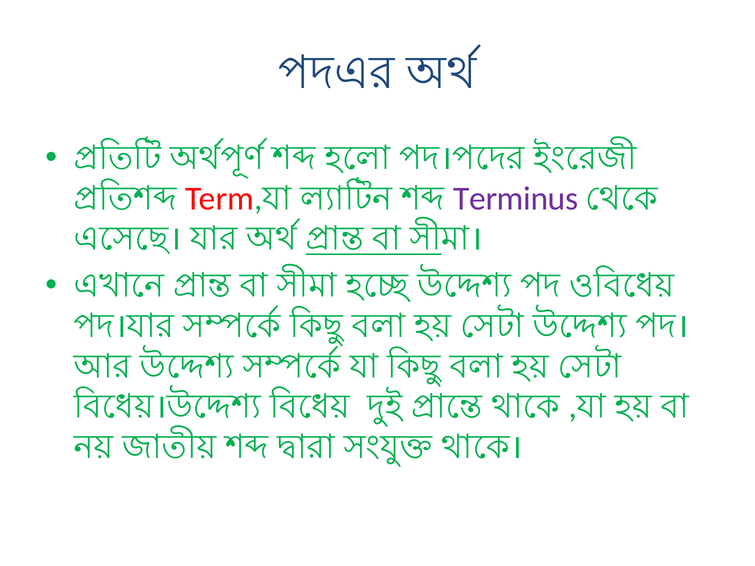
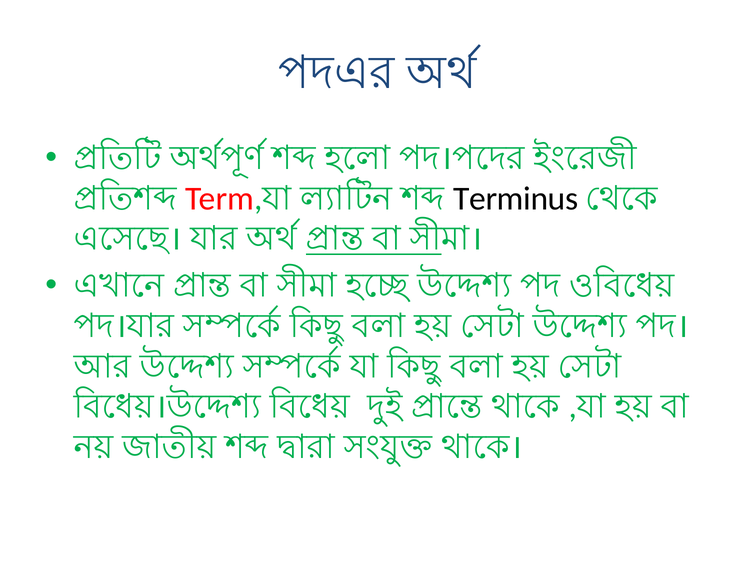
Terminus colour: purple -> black (516, 199)
